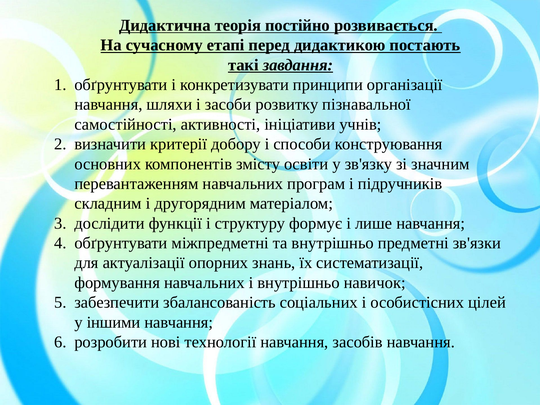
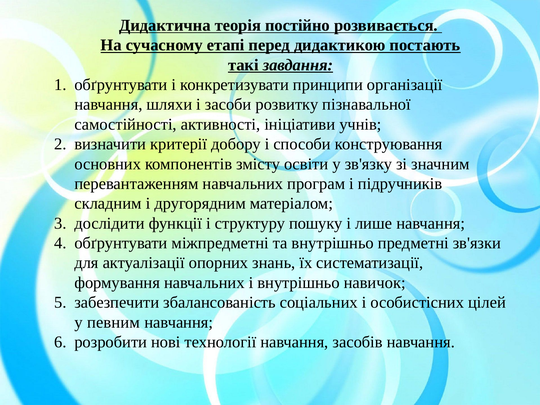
формує: формує -> пошуку (316, 223)
іншими: іншими -> певним (113, 322)
